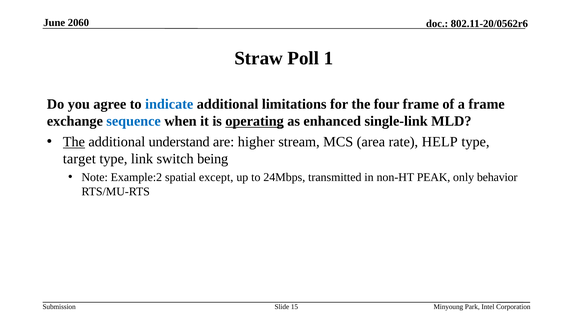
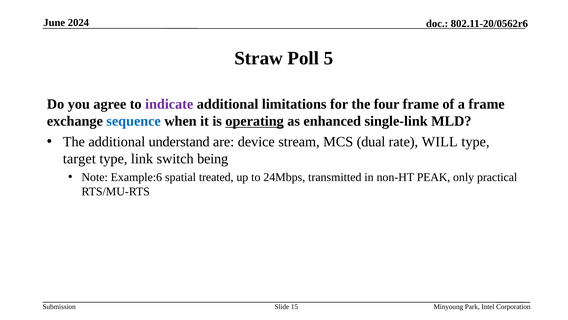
2060: 2060 -> 2024 (78, 23)
1: 1 -> 5 (329, 58)
indicate colour: blue -> purple (169, 104)
The underline: present -> none (74, 142)
higher: higher -> device (256, 142)
area: area -> dual (371, 142)
HELP: HELP -> WILL (440, 142)
Example:2: Example:2 -> Example:6 (136, 177)
except: except -> treated (216, 177)
behavior: behavior -> practical (497, 177)
